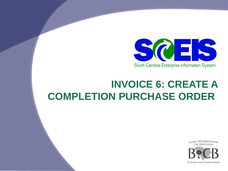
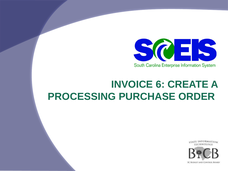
COMPLETION: COMPLETION -> PROCESSING (82, 97)
